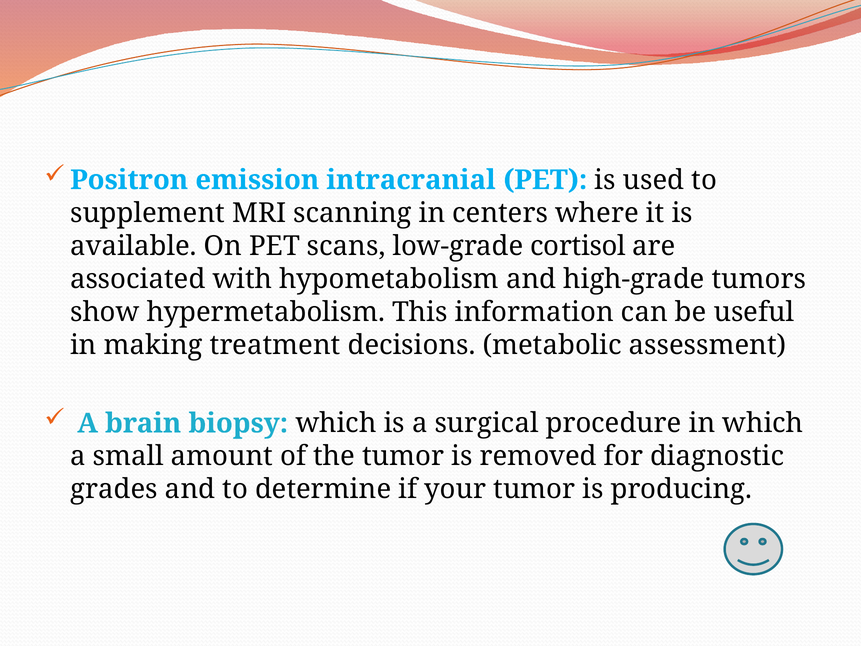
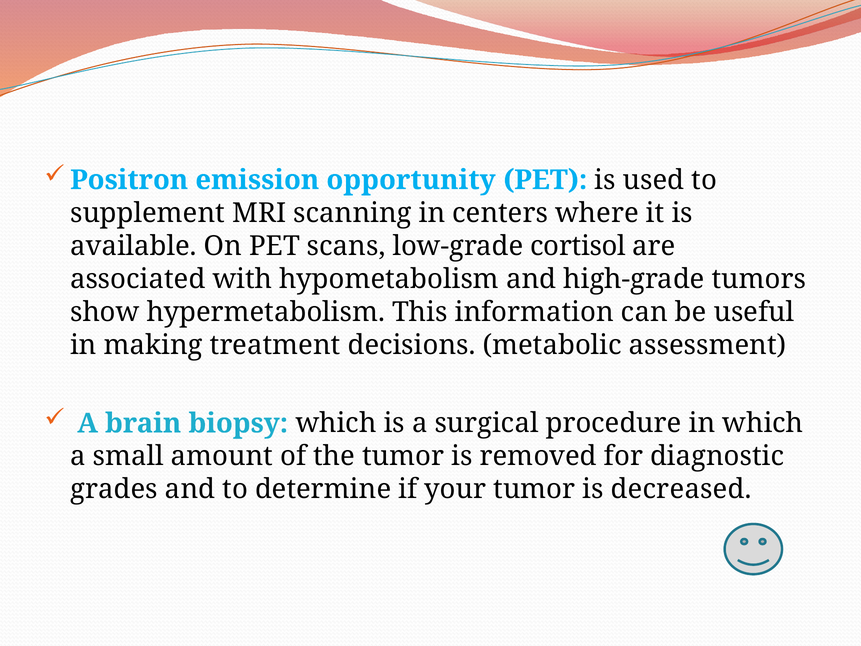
intracranial: intracranial -> opportunity (411, 180)
producing: producing -> decreased (681, 489)
